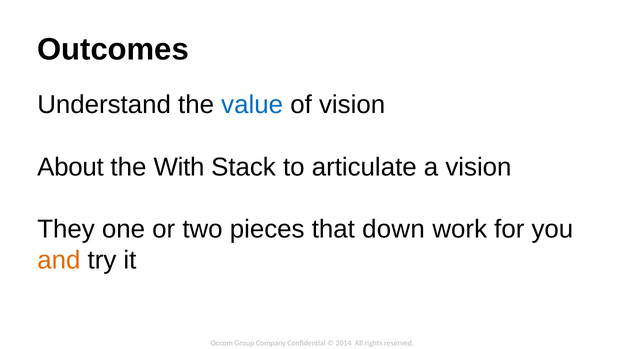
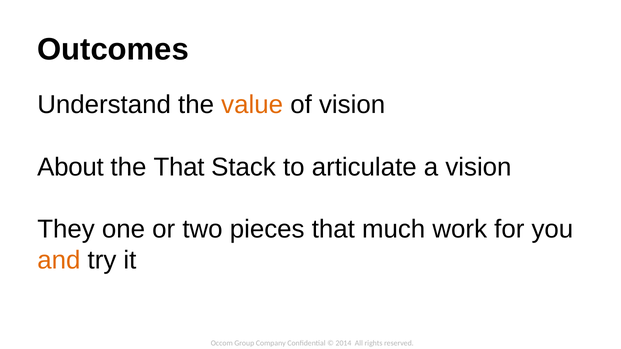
value colour: blue -> orange (252, 105)
the With: With -> That (179, 167)
down: down -> much (394, 229)
